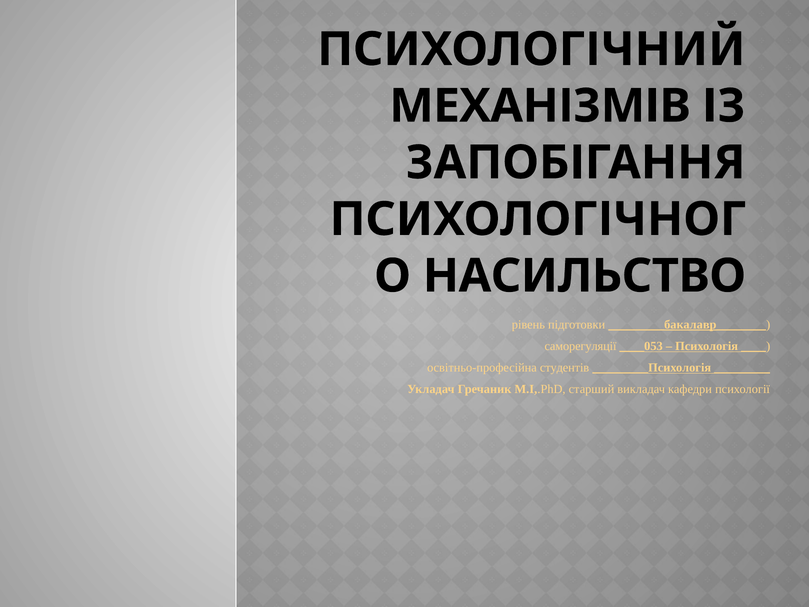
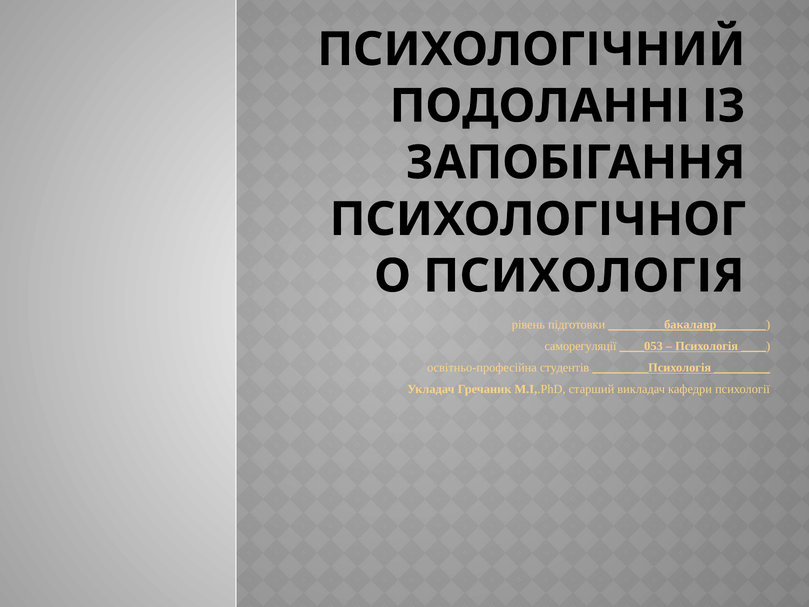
МЕХАНІЗМІВ: МЕХАНІЗМІВ -> ПОДОЛАННІ (540, 106)
НАСИЛЬСТВО: НАСИЛЬСТВО -> ПСИХОЛОГІЯ (584, 276)
